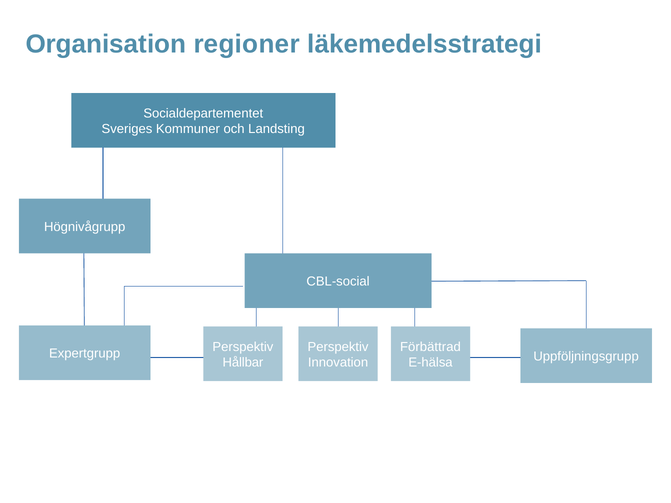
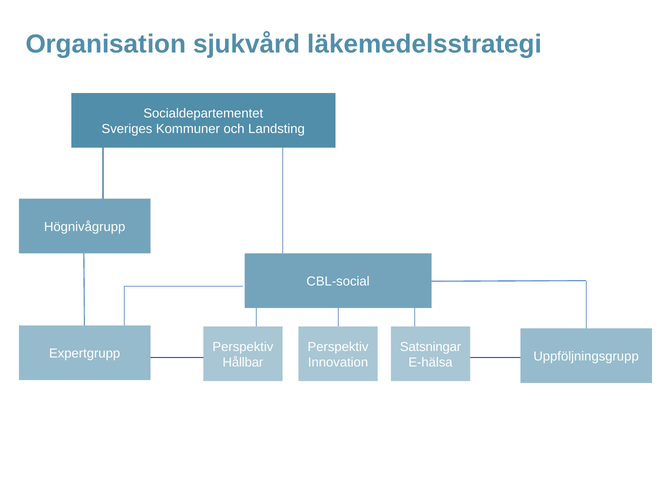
regioner: regioner -> sjukvård (247, 44)
Förbättrad: Förbättrad -> Satsningar (431, 347)
